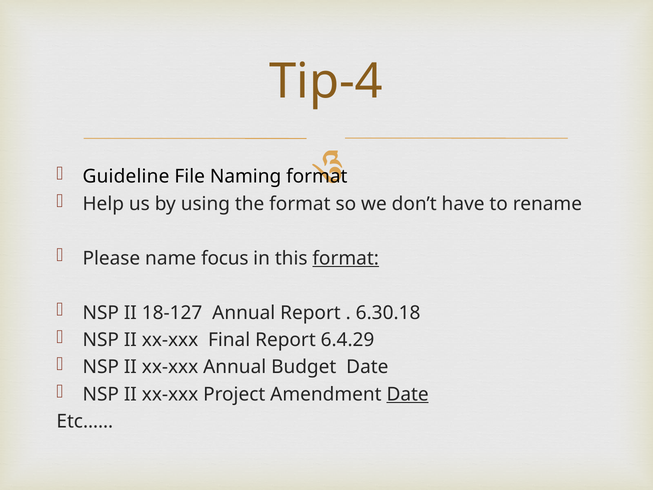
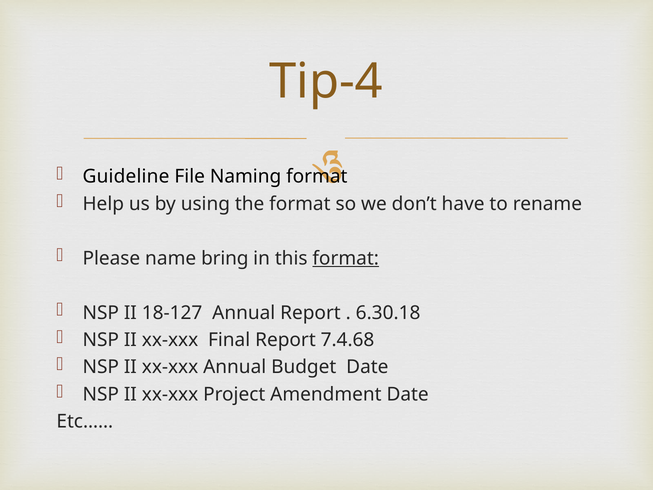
focus: focus -> bring (225, 258)
6.4.29: 6.4.29 -> 7.4.68 (348, 340)
Date underline: present -> none (408, 394)
